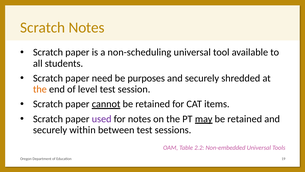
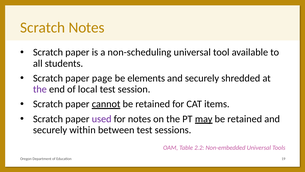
need: need -> page (102, 78)
purposes: purposes -> elements (146, 78)
the colour: orange -> purple (40, 89)
level: level -> local (88, 89)
